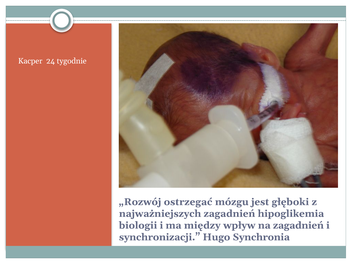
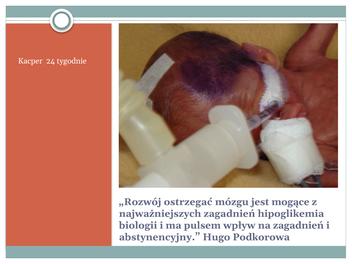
głęboki: głęboki -> mogące (290, 202)
między: między -> pulsem (202, 225)
synchronizacji: synchronizacji -> abstynencyjny (160, 237)
Synchronia: Synchronia -> Podkorowa (261, 237)
